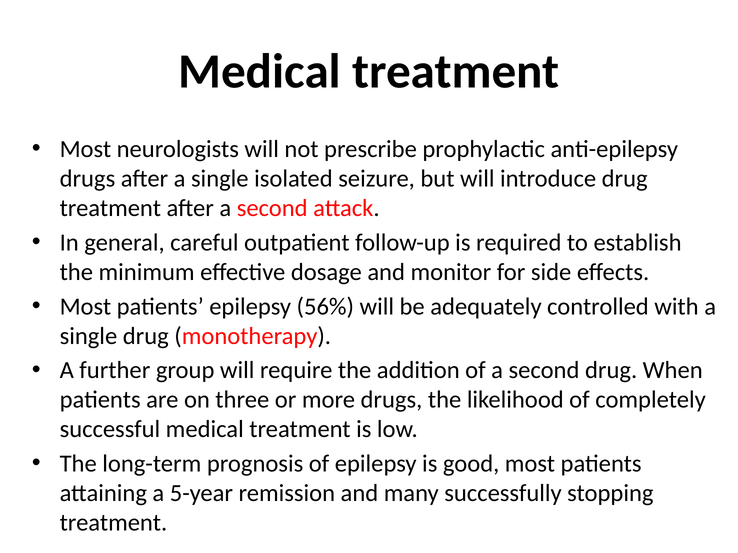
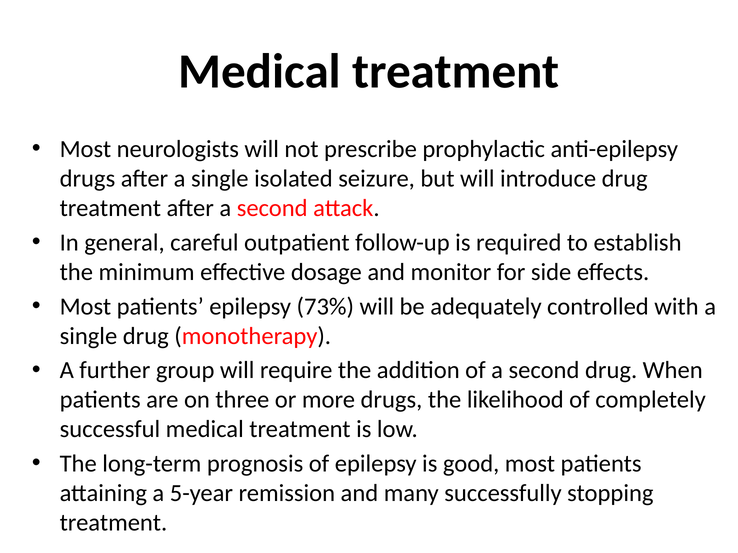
56%: 56% -> 73% (325, 307)
